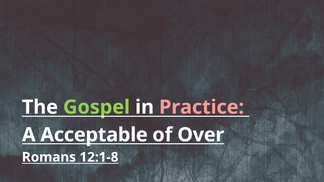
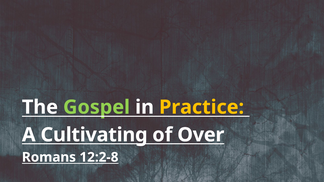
Practice colour: pink -> yellow (202, 107)
Acceptable: Acceptable -> Cultivating (94, 135)
12:1-8: 12:1-8 -> 12:2-8 (99, 157)
